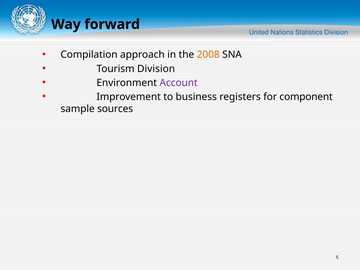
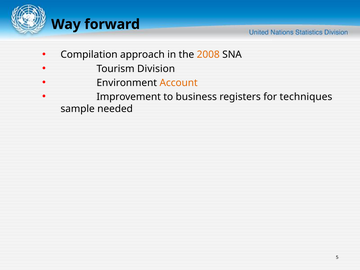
Account colour: purple -> orange (179, 83)
component: component -> techniques (306, 97)
sources: sources -> needed (115, 109)
